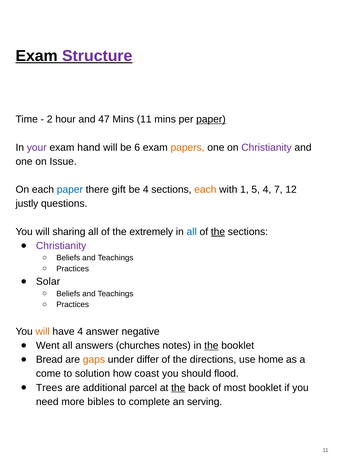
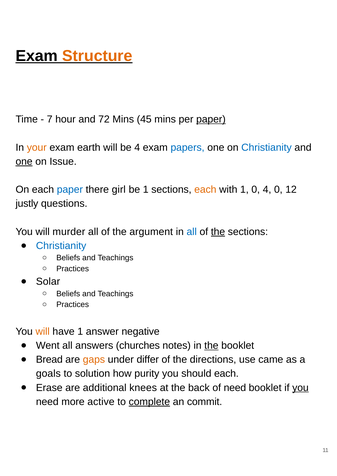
Structure colour: purple -> orange (97, 56)
2: 2 -> 7 (50, 120)
47: 47 -> 72 (104, 120)
Mins 11: 11 -> 45 (144, 120)
your colour: purple -> orange (37, 148)
hand: hand -> earth (89, 148)
be 6: 6 -> 4 (137, 148)
papers colour: orange -> blue (188, 148)
Christianity colour: purple -> blue (266, 148)
one underline: none -> present (24, 162)
gift: gift -> girl (119, 190)
be 4: 4 -> 1 (146, 190)
1 5: 5 -> 0 (256, 190)
4 7: 7 -> 0 (278, 190)
sharing: sharing -> murder (69, 232)
extremely: extremely -> argument (151, 232)
Christianity colour: purple -> blue (61, 246)
have 4: 4 -> 1 (80, 332)
home: home -> came (271, 360)
come: come -> goals (48, 374)
coast: coast -> purity (147, 374)
should flood: flood -> each (226, 374)
Trees: Trees -> Erase (49, 388)
parcel: parcel -> knees (143, 388)
the underline: present -> none (178, 388)
of most: most -> need (235, 388)
you underline: none -> present (300, 388)
bibles: bibles -> active (101, 402)
complete underline: none -> present (149, 402)
serving: serving -> commit (205, 402)
